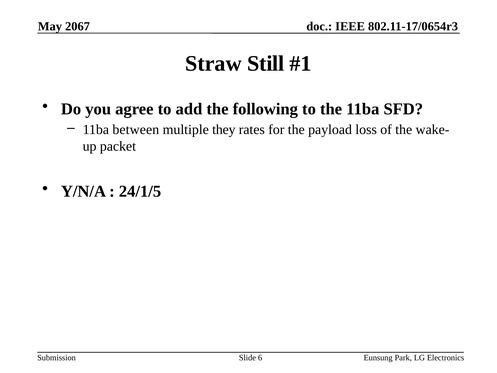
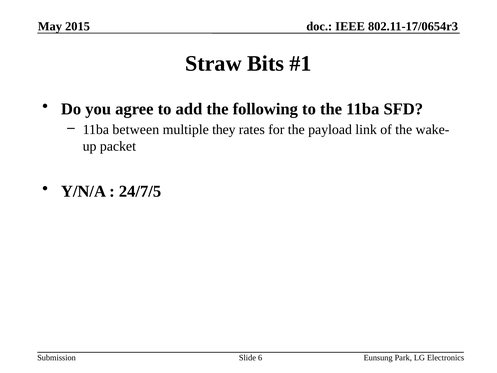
2067: 2067 -> 2015 (78, 27)
Still: Still -> Bits (266, 64)
loss: loss -> link (366, 130)
24/1/5: 24/1/5 -> 24/7/5 (140, 191)
